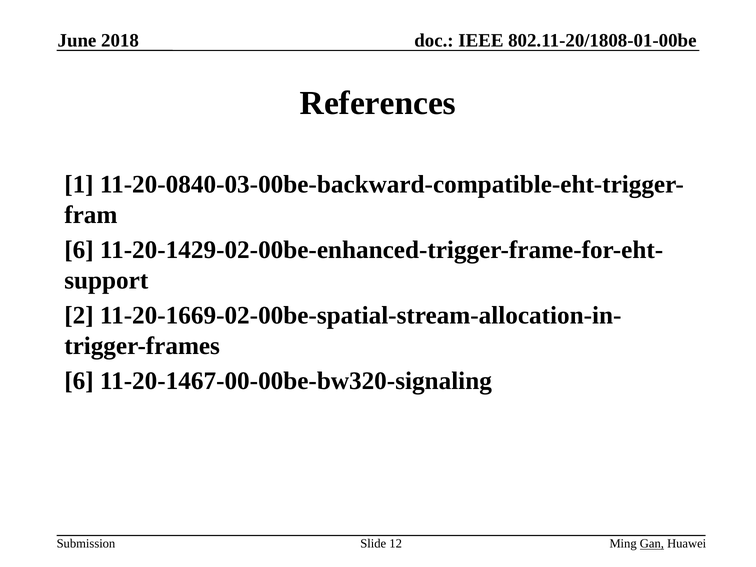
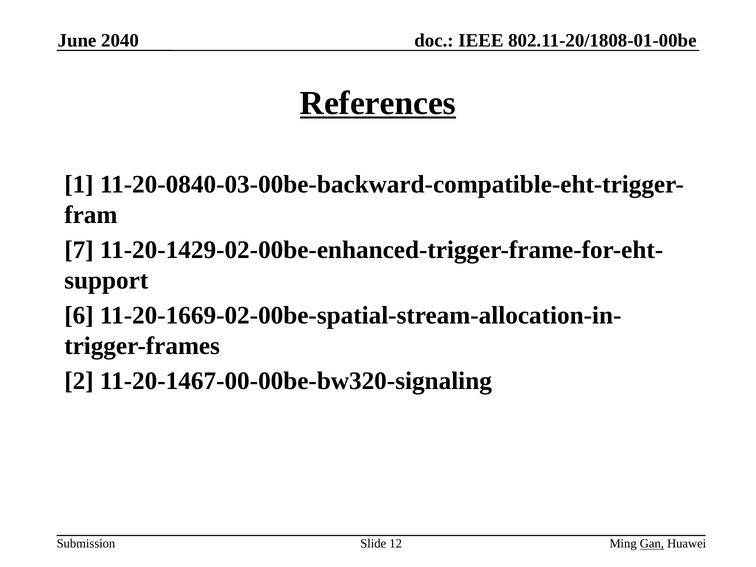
2018: 2018 -> 2040 (120, 40)
References underline: none -> present (378, 103)
6: 6 -> 7 (79, 250)
2: 2 -> 6 (79, 316)
6: 6 -> 2 (79, 381)
